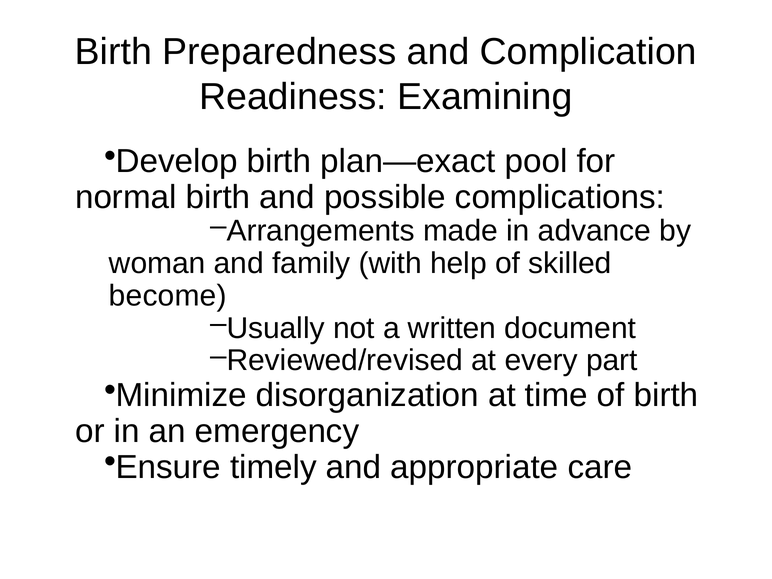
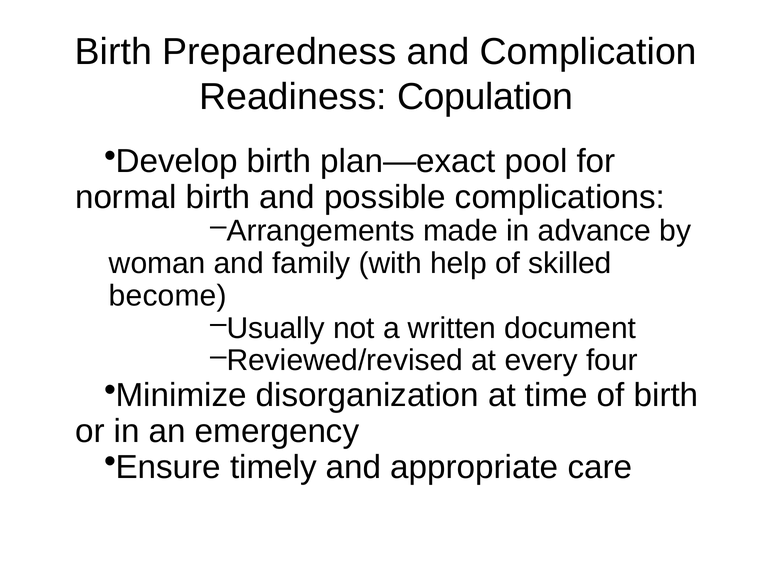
Examining: Examining -> Copulation (485, 97)
part: part -> four (612, 361)
